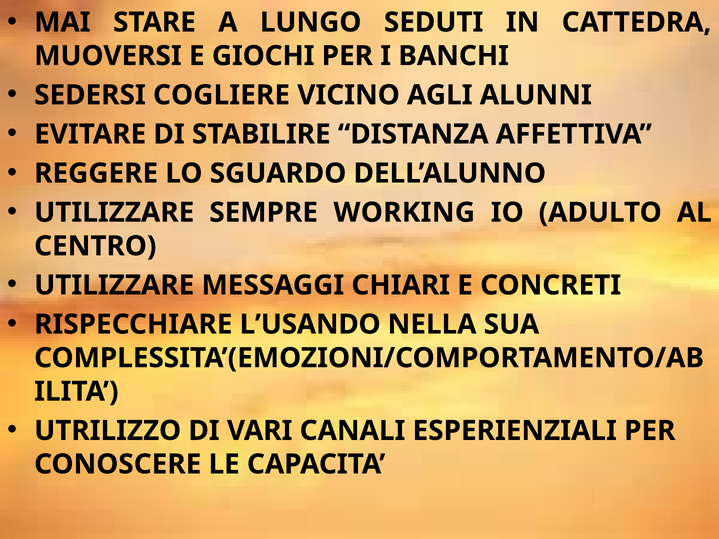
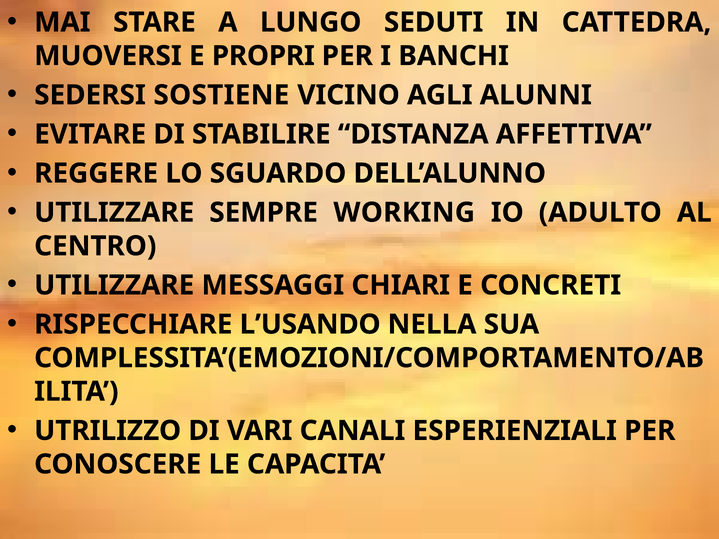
GIOCHI: GIOCHI -> PROPRI (263, 56)
COGLIERE: COGLIERE -> SOSTIENE (221, 95)
